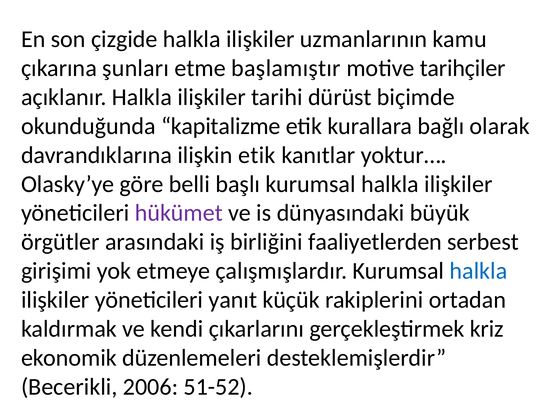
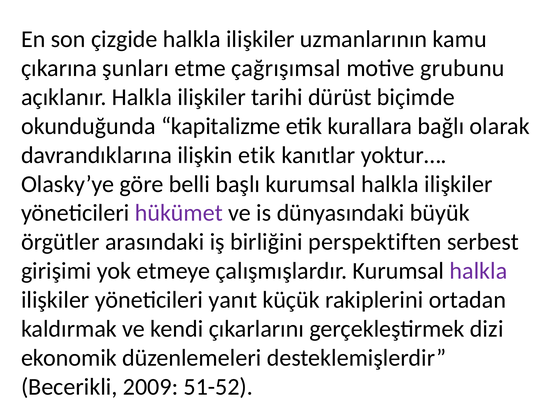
başlamıştır: başlamıştır -> çağrışımsal (286, 68)
tarihçiler: tarihçiler -> grubunu (462, 68)
faaliyetlerden: faaliyetlerden -> perspektiften (375, 242)
halkla colour: blue -> purple (478, 271)
kriz: kriz -> dizi (487, 329)
2006: 2006 -> 2009 (150, 387)
